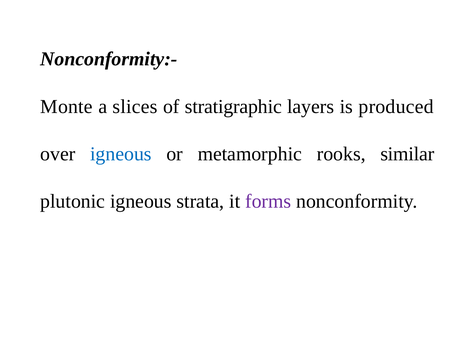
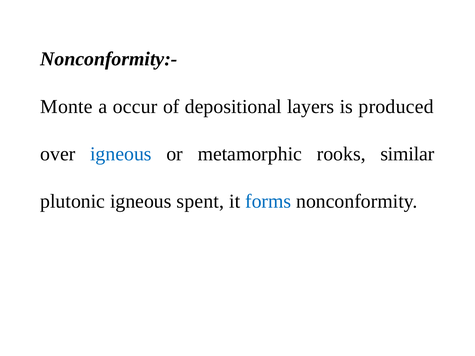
slices: slices -> occur (135, 107)
stratigraphic: stratigraphic -> depositional (233, 107)
strata: strata -> spent (200, 202)
forms colour: purple -> blue (268, 202)
